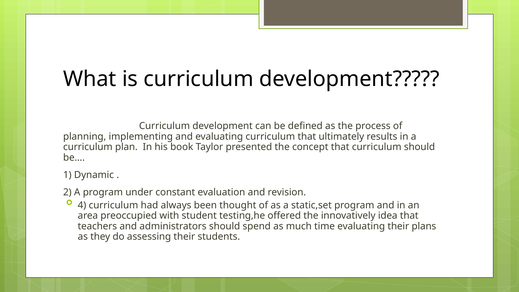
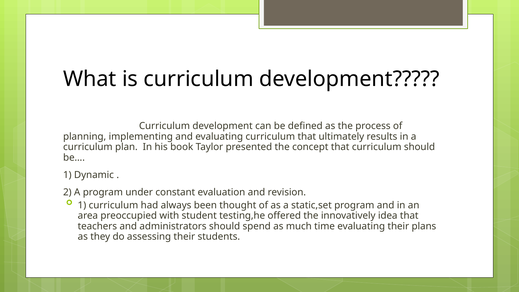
4: 4 -> 1 (82, 205)
